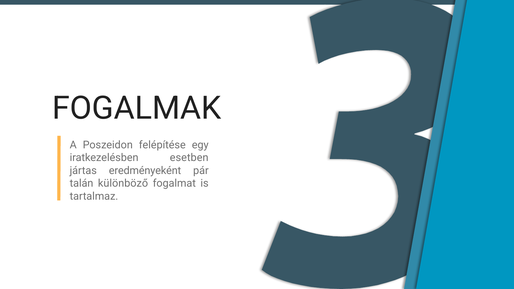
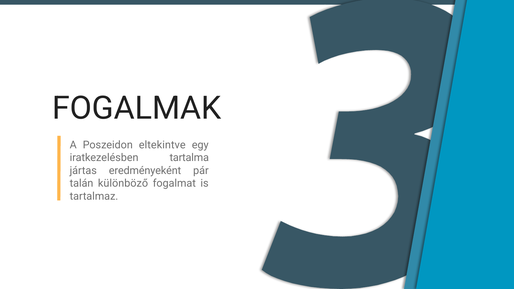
felépítése: felépítése -> eltekintve (162, 145)
esetben: esetben -> tartalma (189, 158)
